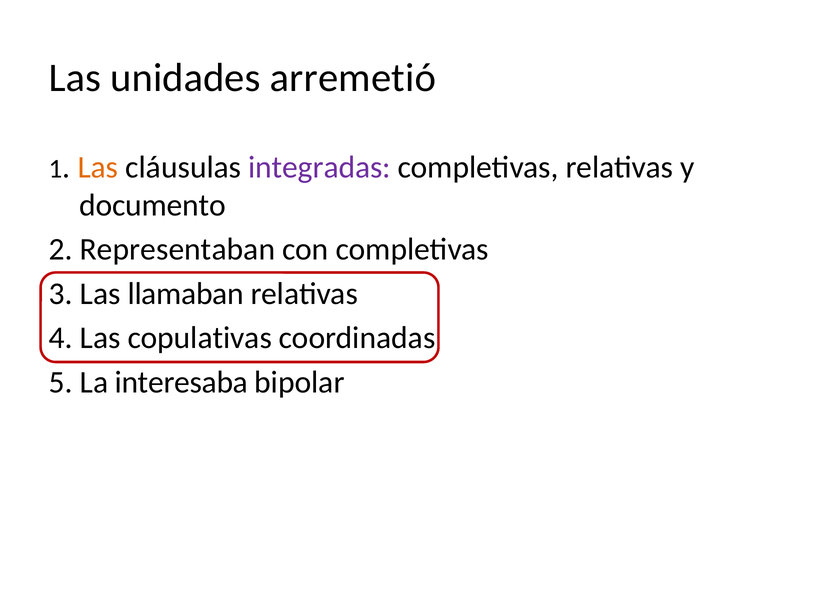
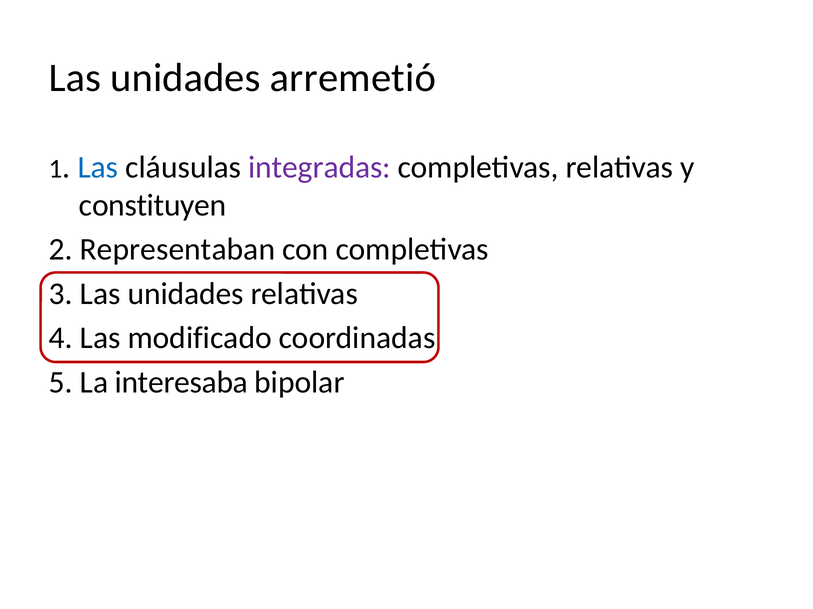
Las colour: orange -> blue (98, 168)
documento: documento -> constituyen (153, 205)
3 Las llamaban: llamaban -> unidades (186, 294)
copulativas: copulativas -> modificado (200, 338)
